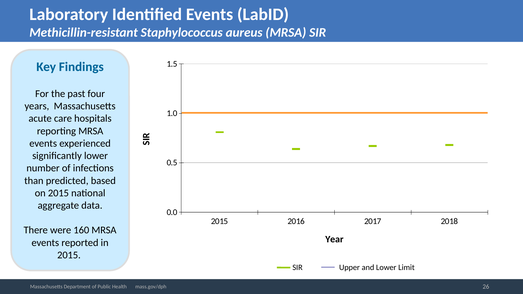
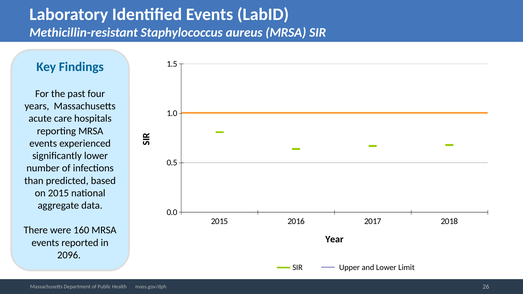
2015: 2015 -> 2096 (69, 255)
